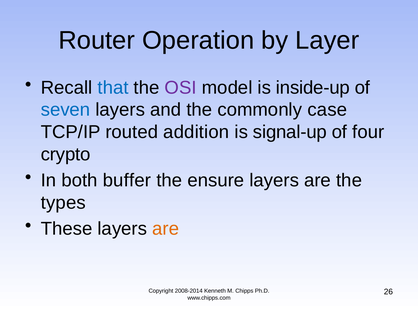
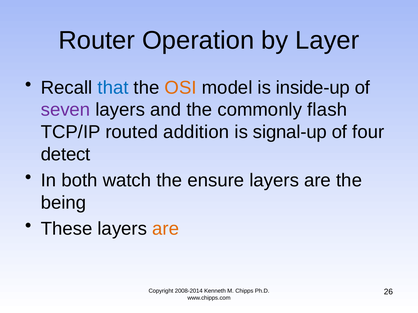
OSI colour: purple -> orange (181, 88)
seven colour: blue -> purple (66, 110)
case: case -> flash (327, 110)
crypto: crypto -> detect (66, 155)
buffer: buffer -> watch (127, 181)
types: types -> being (63, 203)
